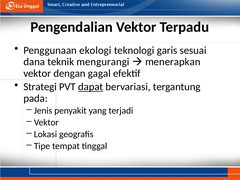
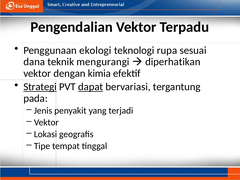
garis: garis -> rupa (167, 50)
menerapkan: menerapkan -> diperhatikan (173, 62)
gagal: gagal -> kimia (99, 73)
Strategi underline: none -> present (40, 87)
